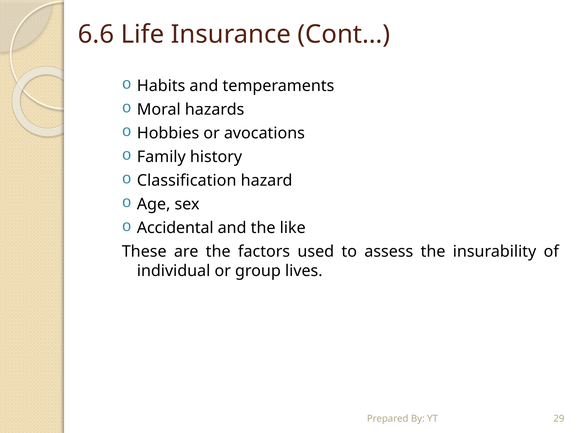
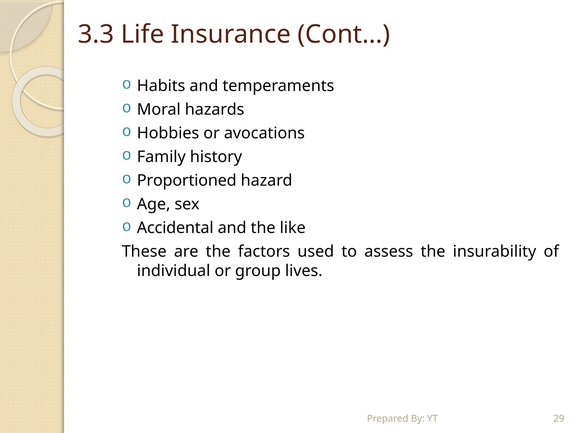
6.6: 6.6 -> 3.3 (96, 35)
Classification: Classification -> Proportioned (187, 181)
